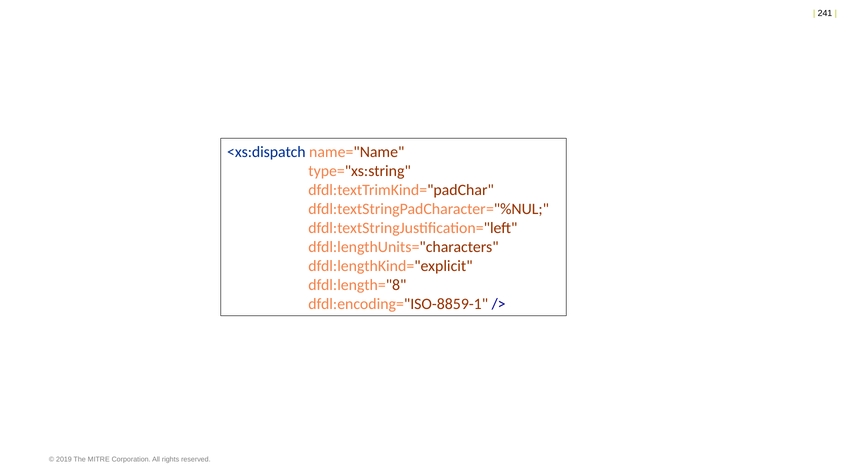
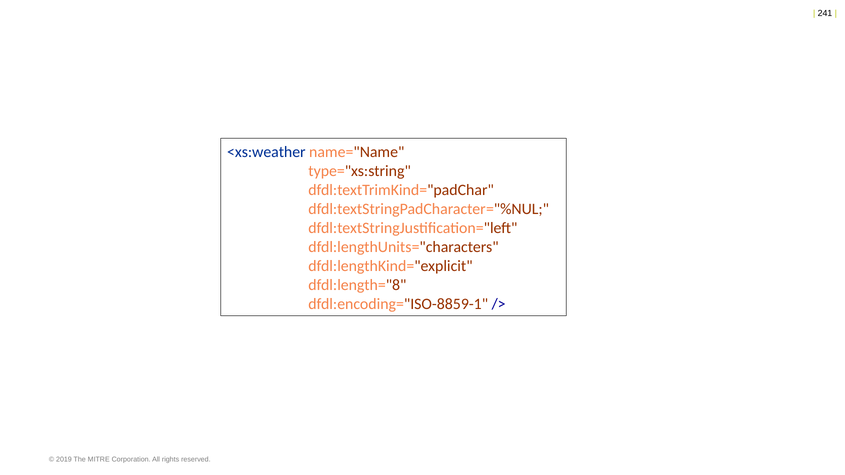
<xs:dispatch: <xs:dispatch -> <xs:weather (266, 152)
